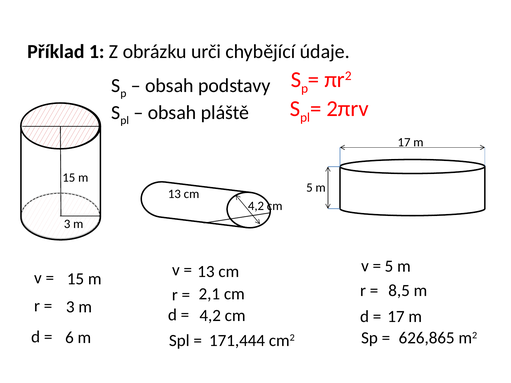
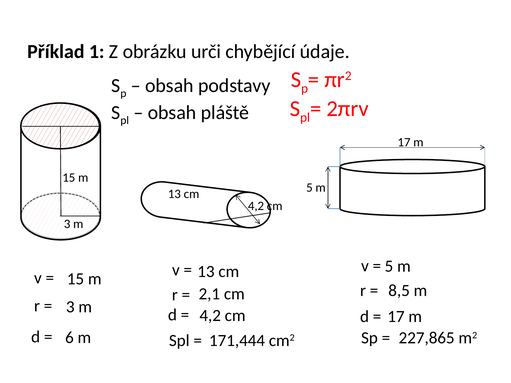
626,865: 626,865 -> 227,865 (427, 338)
